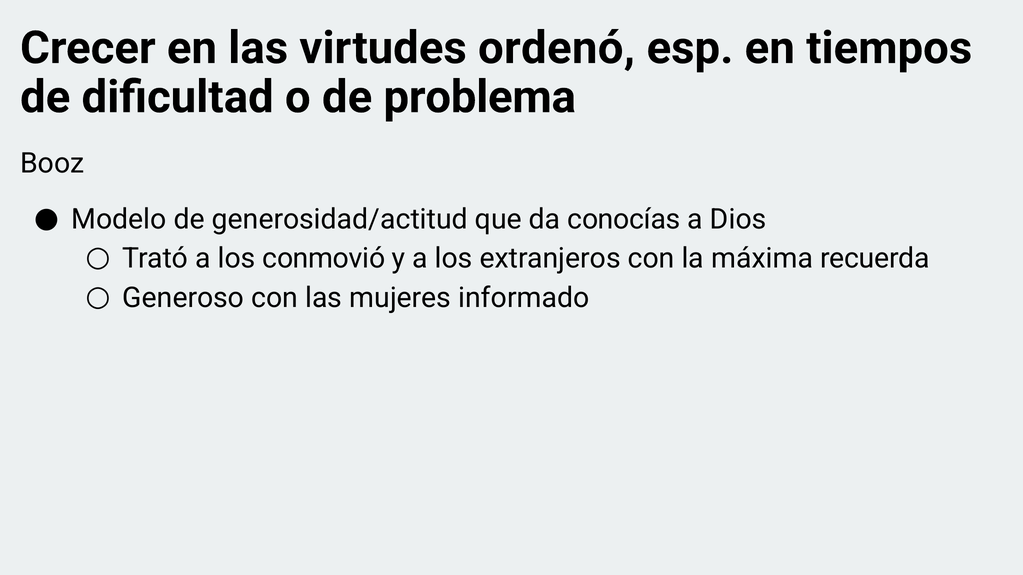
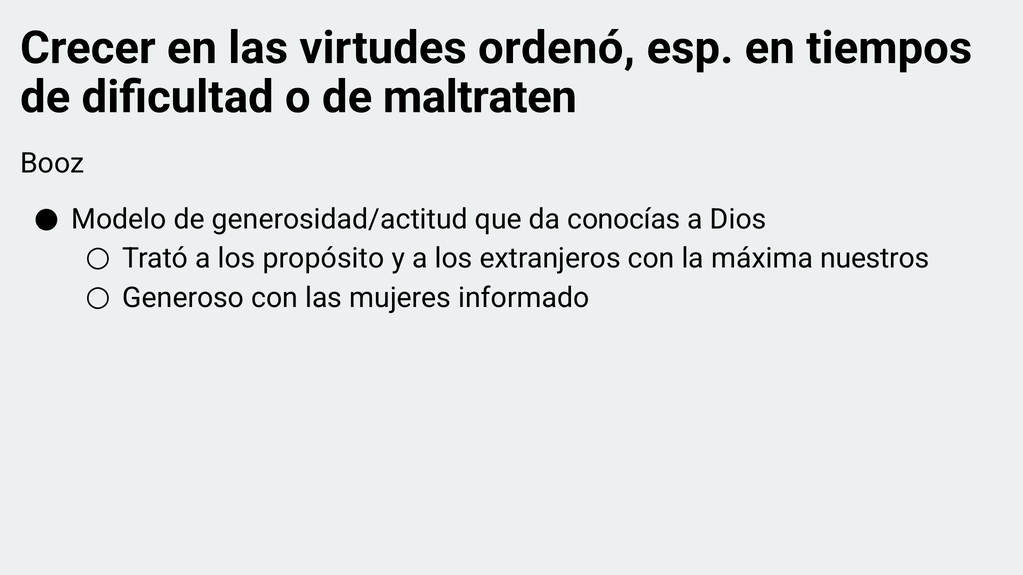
problema: problema -> maltraten (480, 97)
conmovió: conmovió -> propósito (324, 259)
recuerda: recuerda -> nuestros (875, 259)
